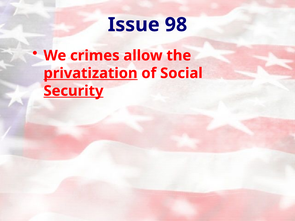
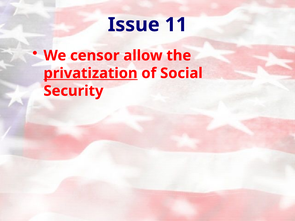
98: 98 -> 11 (176, 25)
crimes: crimes -> censor (95, 56)
Security underline: present -> none (73, 91)
